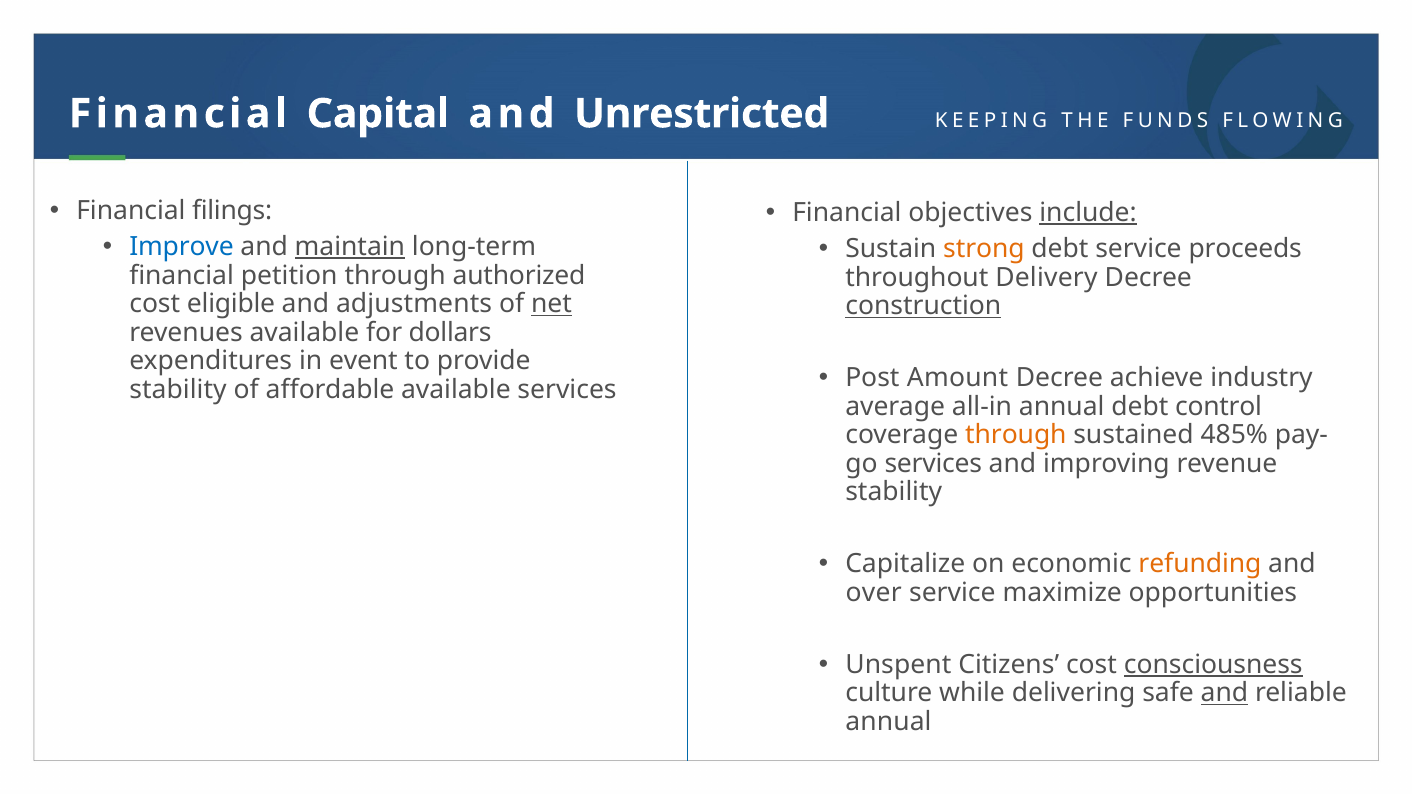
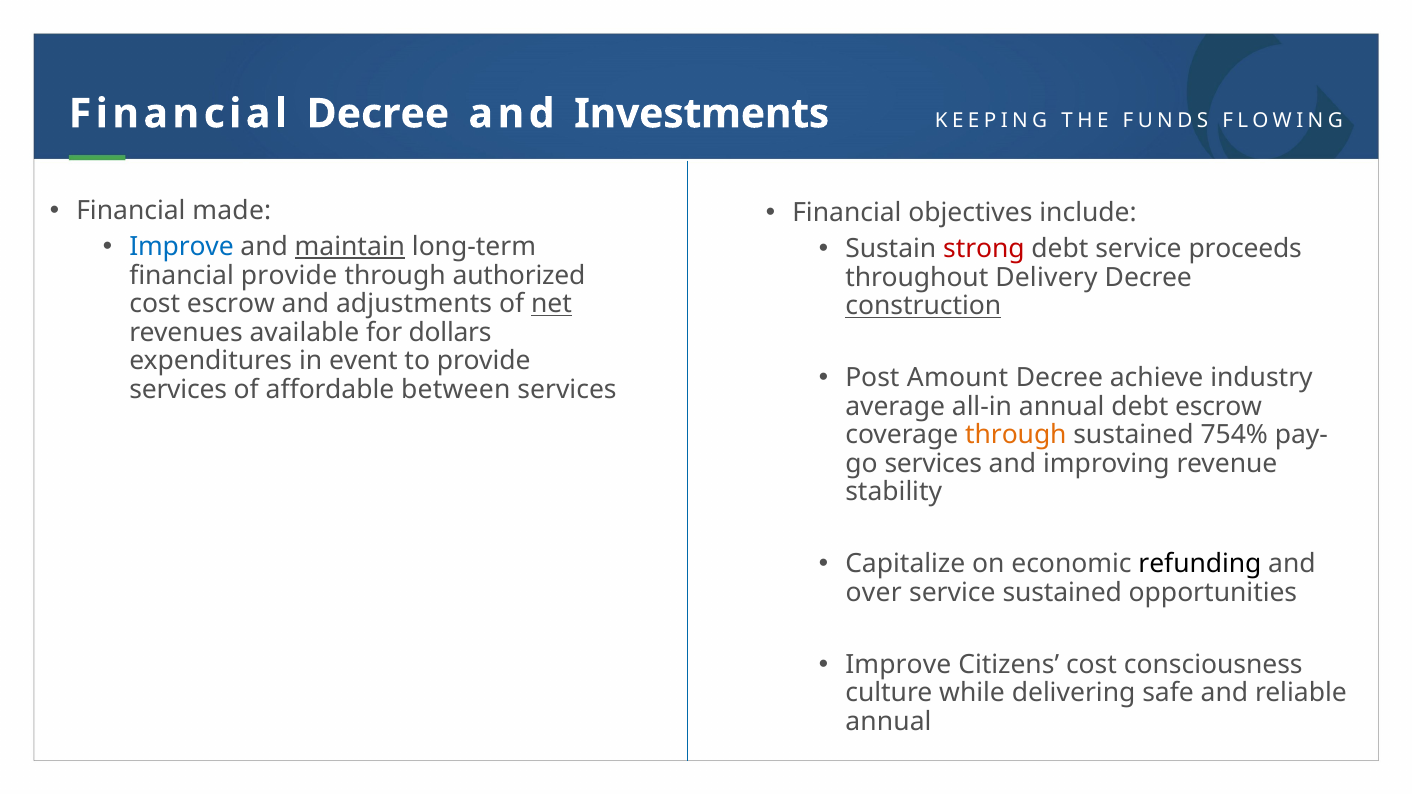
Financial Capital: Capital -> Decree (378, 114)
Unrestricted: Unrestricted -> Investments (702, 114)
filings: filings -> made (232, 211)
include underline: present -> none (1088, 213)
strong colour: orange -> red (984, 249)
financial petition: petition -> provide (289, 275)
cost eligible: eligible -> escrow (231, 304)
stability: stability -> services (178, 390)
affordable available: available -> between (456, 390)
debt control: control -> escrow (1219, 407)
485%: 485% -> 754% (1234, 435)
refunding colour: orange -> black (1200, 564)
service maximize: maximize -> sustained (1062, 593)
Unspent: Unspent -> Improve (898, 665)
consciousness underline: present -> none (1213, 665)
and underline: present -> none (1224, 693)
